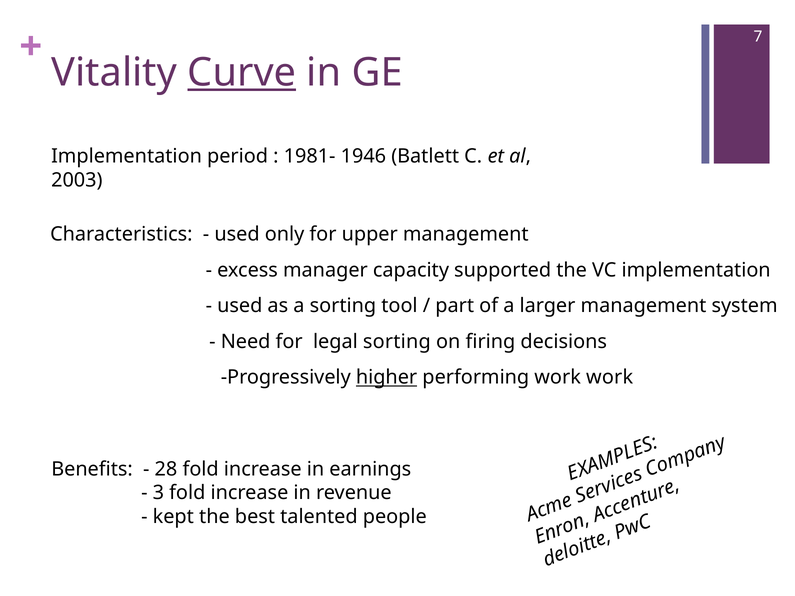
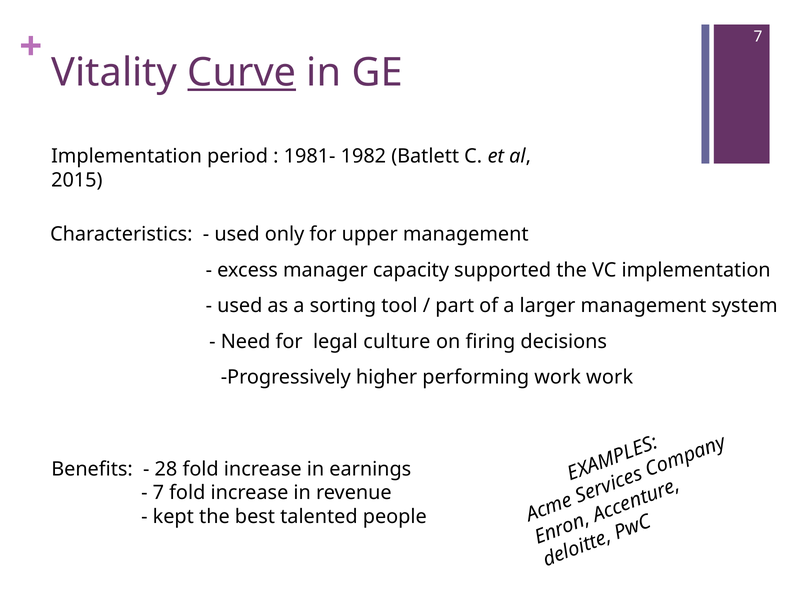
1946: 1946 -> 1982 (363, 156)
2003: 2003 -> 2015 (77, 180)
legal sorting: sorting -> culture (397, 342)
higher underline: present -> none (387, 378)
3: 3 -> 7 (158, 493)
